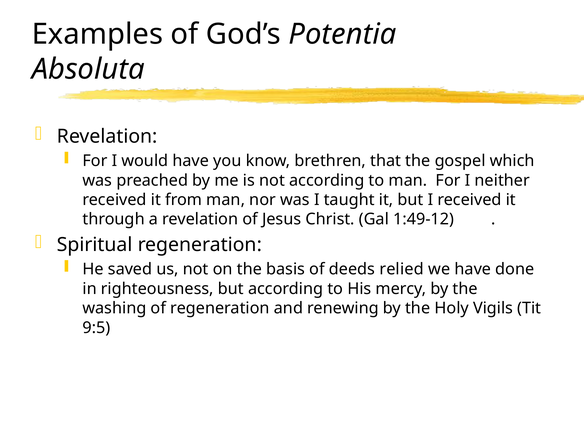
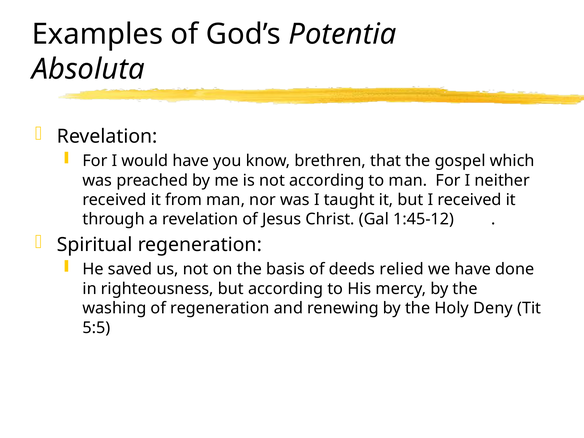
1:49-12: 1:49-12 -> 1:45-12 (424, 219)
Vigils: Vigils -> Deny (493, 308)
9:5: 9:5 -> 5:5 (96, 328)
